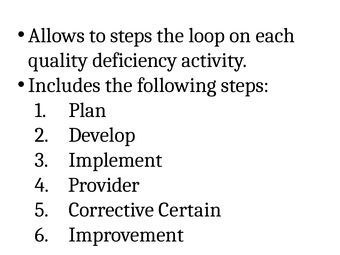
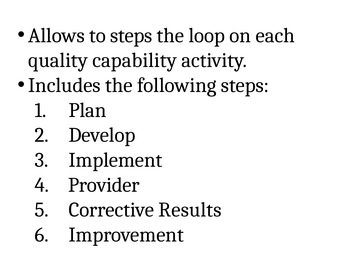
deficiency: deficiency -> capability (135, 60)
Certain: Certain -> Results (190, 210)
